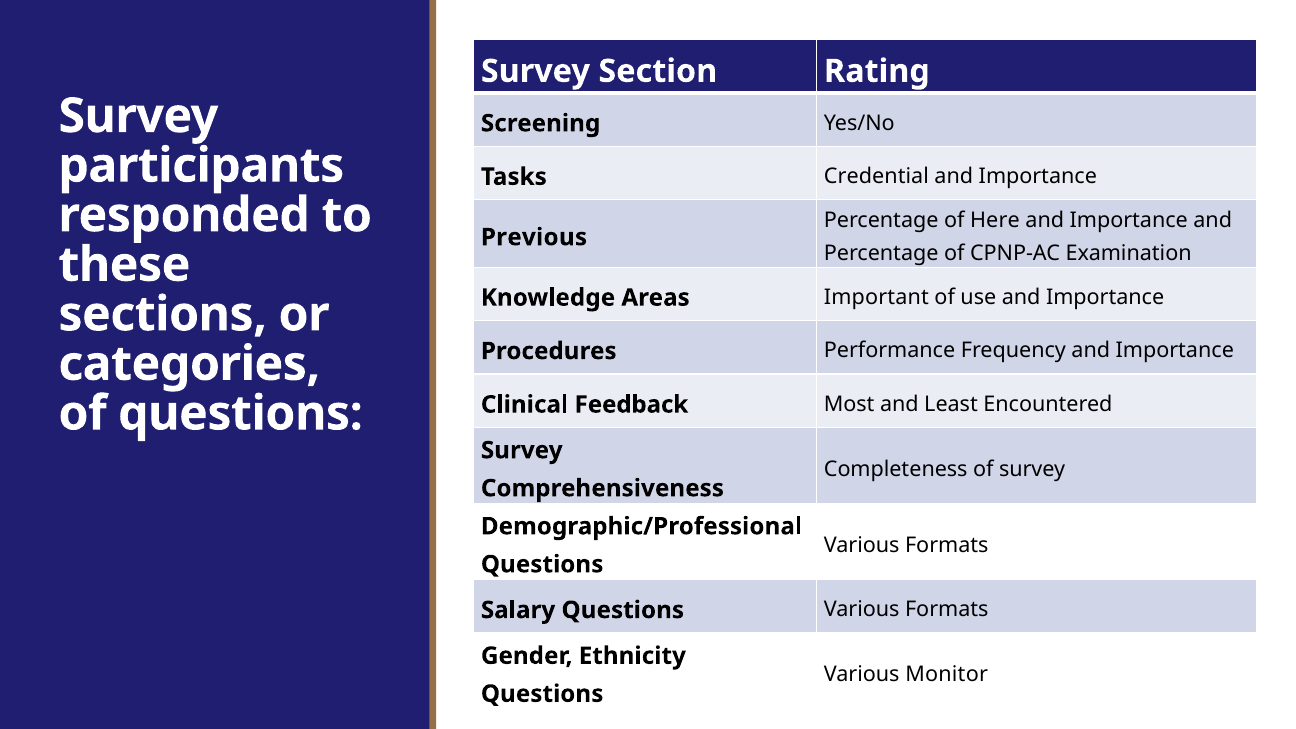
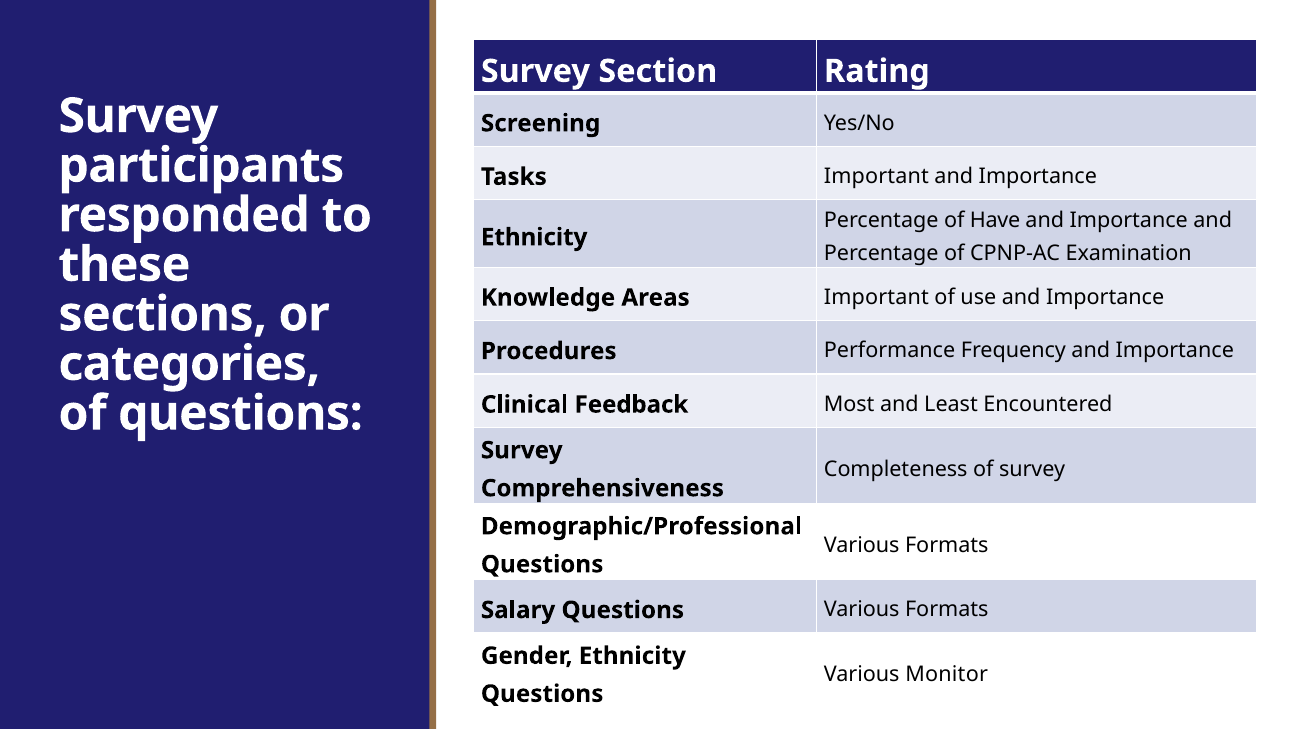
Tasks Credential: Credential -> Important (876, 176)
Here: Here -> Have (995, 220)
Previous: Previous -> Ethnicity (534, 237)
